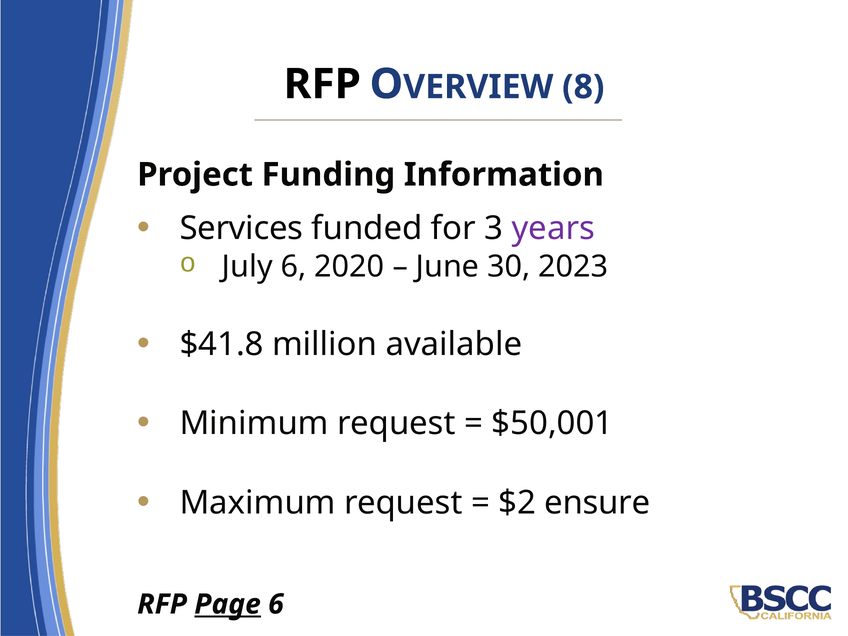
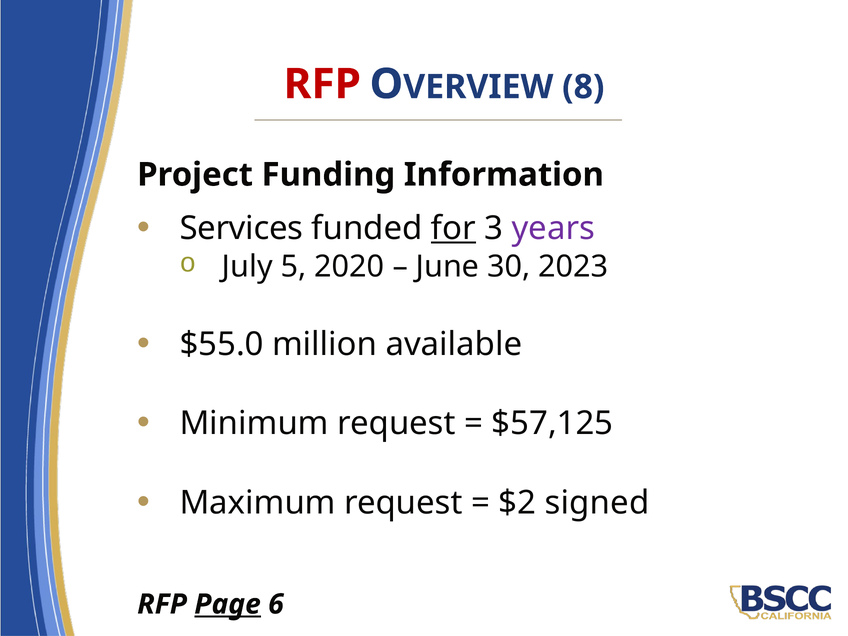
RFP colour: black -> red (322, 84)
for underline: none -> present (453, 228)
July 6: 6 -> 5 (294, 266)
$41.8: $41.8 -> $55.0 (222, 344)
$50,001: $50,001 -> $57,125 (552, 424)
ensure: ensure -> signed (597, 503)
